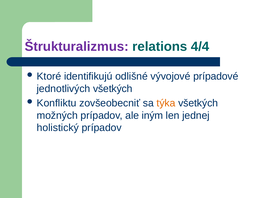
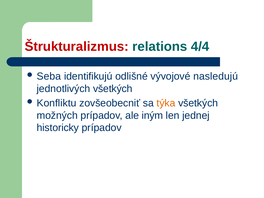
Štrukturalizmus colour: purple -> red (77, 46)
Ktoré: Ktoré -> Seba (49, 76)
prípadové: prípadové -> nasledujú (216, 76)
holistický: holistický -> historicky (58, 128)
